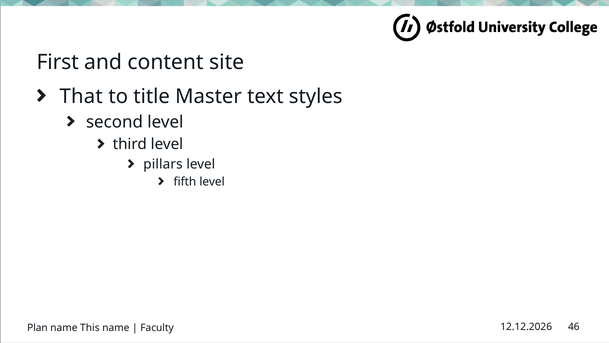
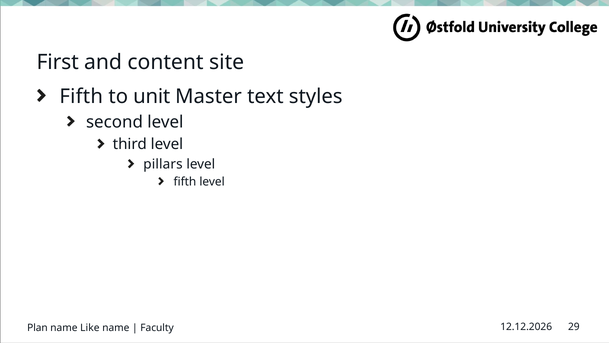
That: That -> Fifth (81, 97)
title: title -> unit (152, 97)
This: This -> Like (90, 327)
46: 46 -> 29 (574, 326)
